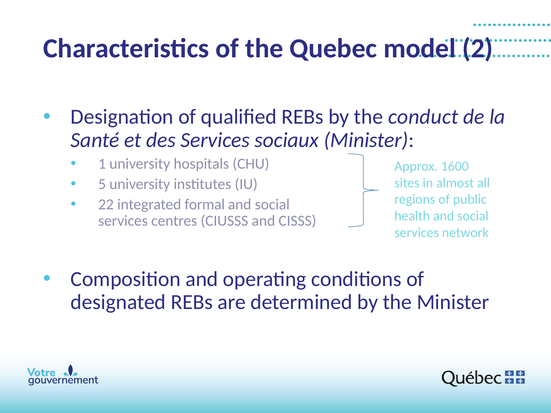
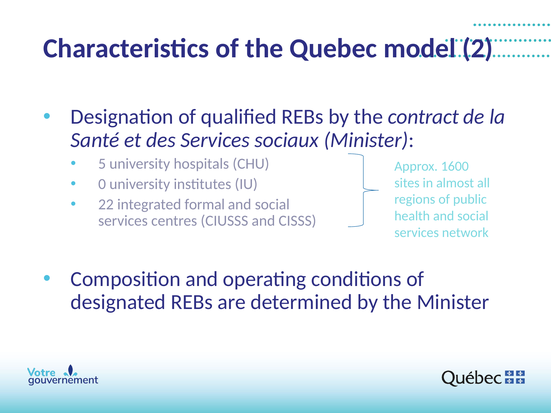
conduct: conduct -> contract (423, 117)
1: 1 -> 5 (102, 164)
5: 5 -> 0 (102, 184)
